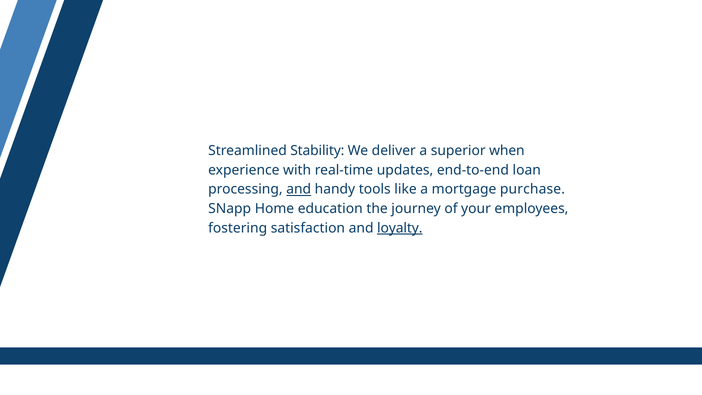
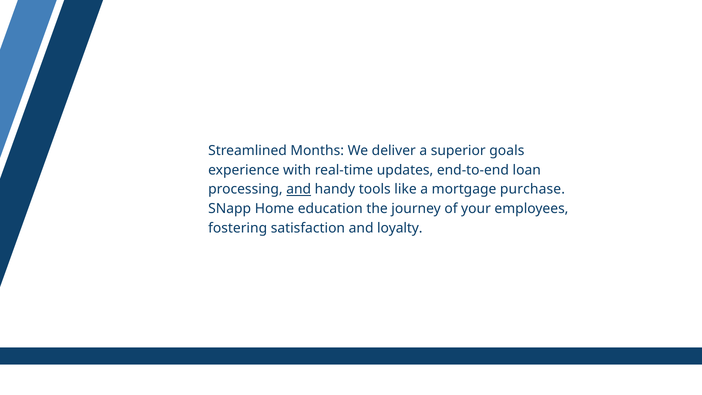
Stability: Stability -> Months (317, 151)
when: when -> goals (507, 151)
loyalty underline: present -> none (400, 228)
